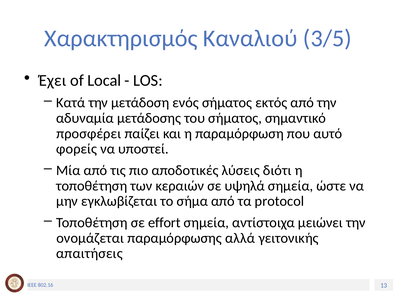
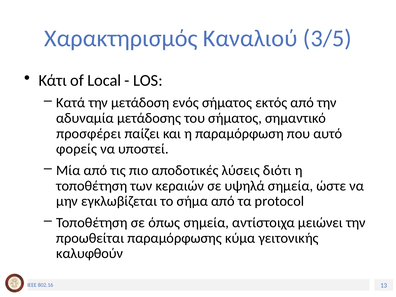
Έχει: Έχει -> Κάτι (53, 80)
effort: effort -> όπως (164, 223)
ονομάζεται: ονομάζεται -> προωθείται (90, 238)
αλλά: αλλά -> κύμα (240, 238)
απαιτήσεις: απαιτήσεις -> καλυφθούν (90, 253)
